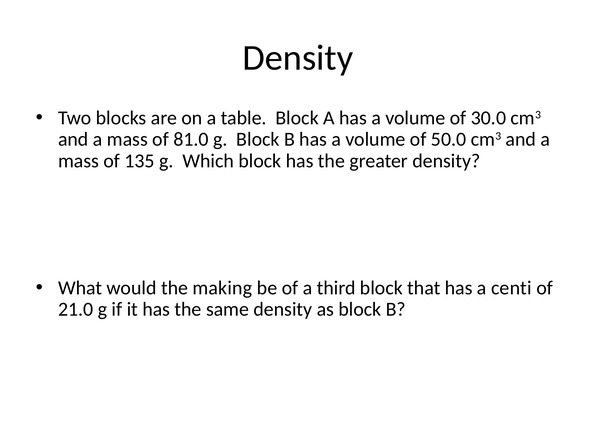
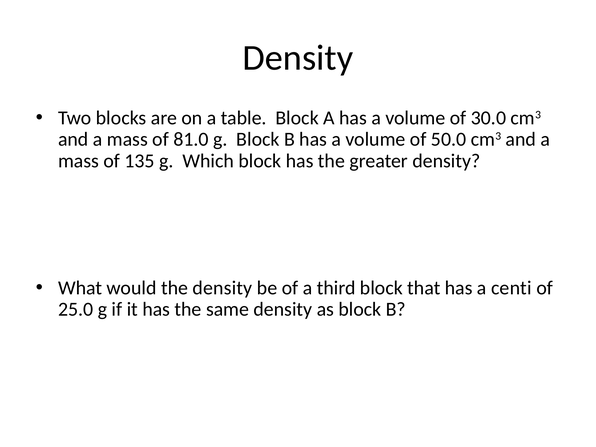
the making: making -> density (222, 288)
21.0: 21.0 -> 25.0 (76, 309)
